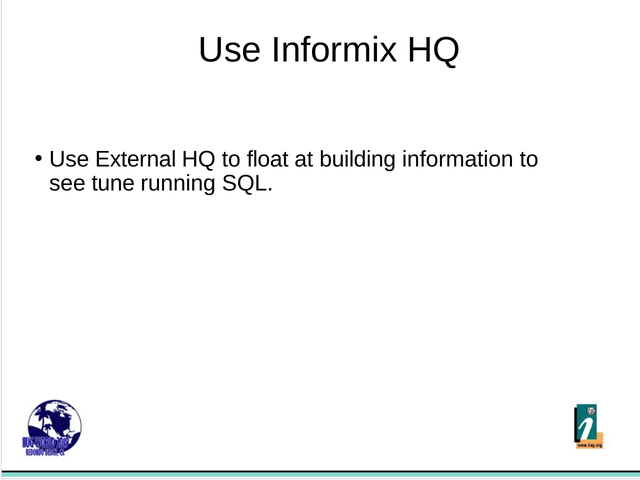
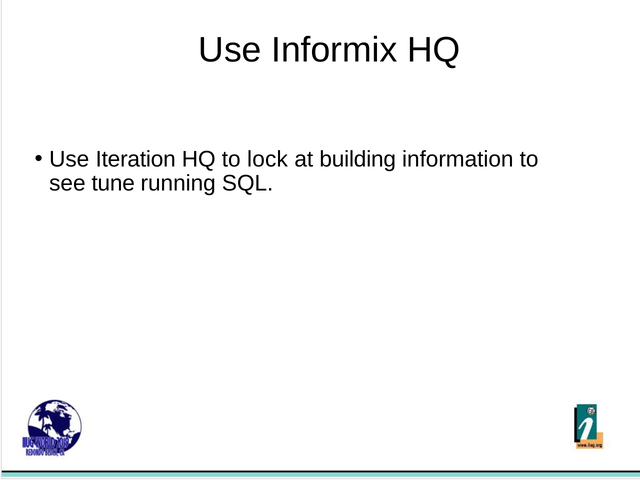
External: External -> Iteration (136, 159)
float: float -> lock (267, 159)
